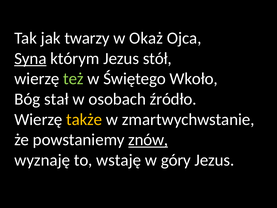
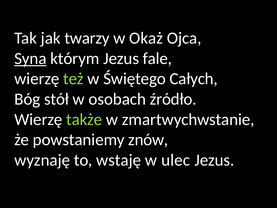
stół: stół -> fale (157, 58)
Wkoło: Wkoło -> Całych (194, 79)
stał: stał -> stół (57, 99)
także colour: yellow -> light green (84, 119)
znów underline: present -> none (148, 140)
góry: góry -> ulec (176, 160)
